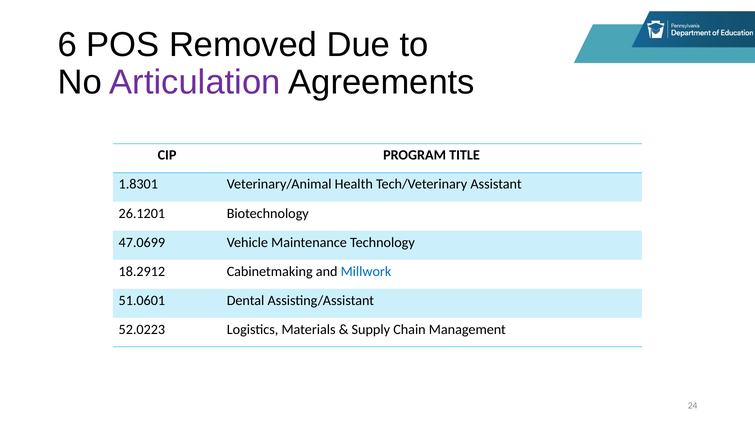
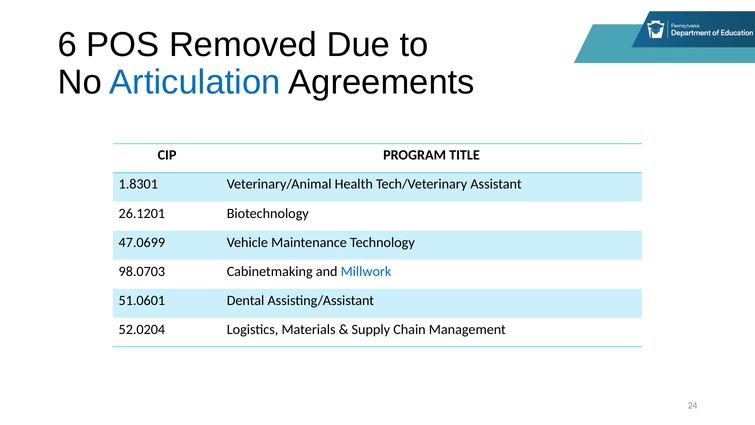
Articulation colour: purple -> blue (195, 82)
18.2912: 18.2912 -> 98.0703 (142, 271)
52.0223: 52.0223 -> 52.0204 (142, 329)
